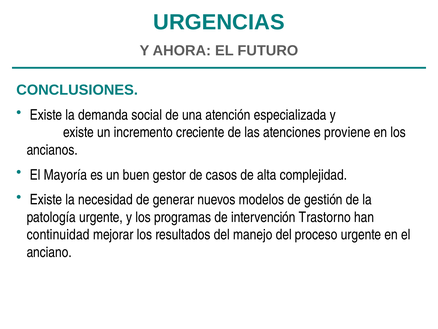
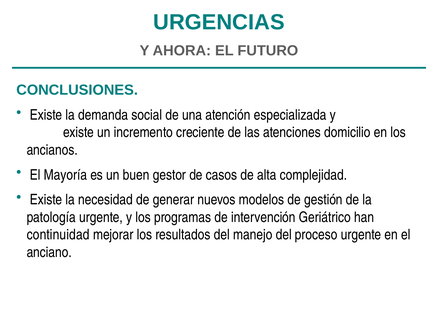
proviene: proviene -> domicilio (347, 132)
Trastorno: Trastorno -> Geriátrico (325, 217)
